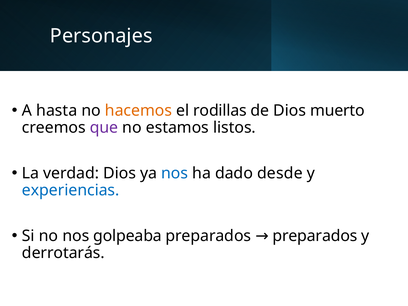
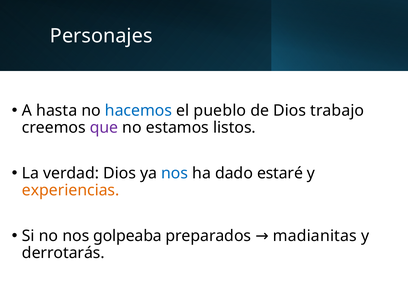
hacemos colour: orange -> blue (139, 111)
rodillas: rodillas -> pueblo (220, 111)
muerto: muerto -> trabajo (337, 111)
desde: desde -> estaré (280, 173)
experiencias colour: blue -> orange (71, 190)
preparados preparados: preparados -> madianitas (315, 236)
